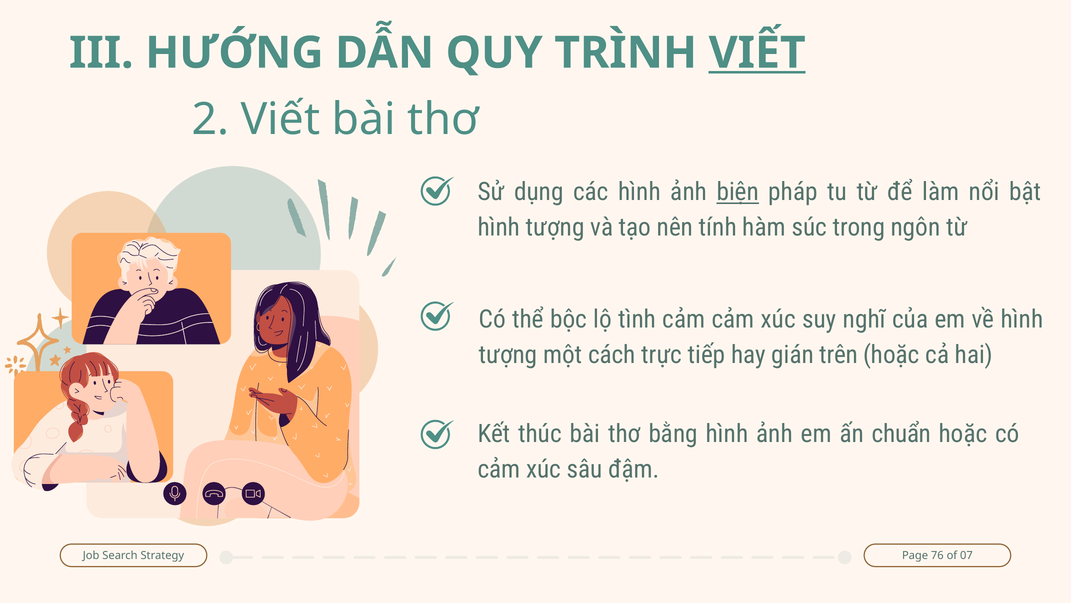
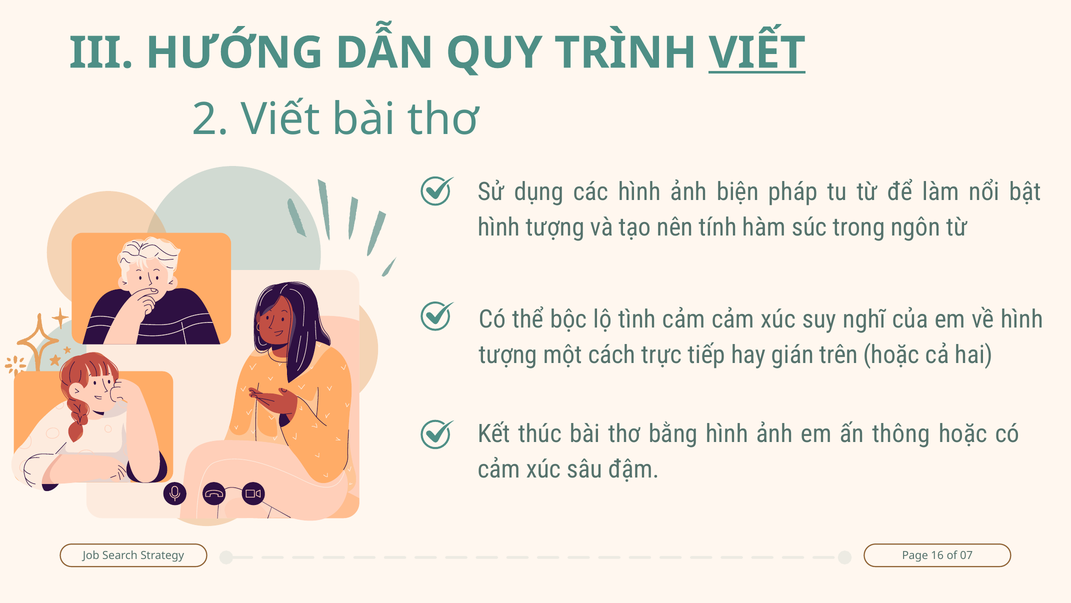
biện underline: present -> none (738, 192)
chuẩn: chuẩn -> thông (901, 434)
76: 76 -> 16 (937, 555)
